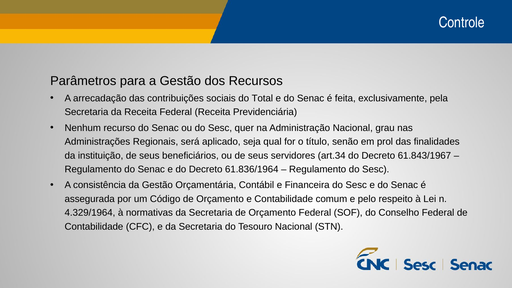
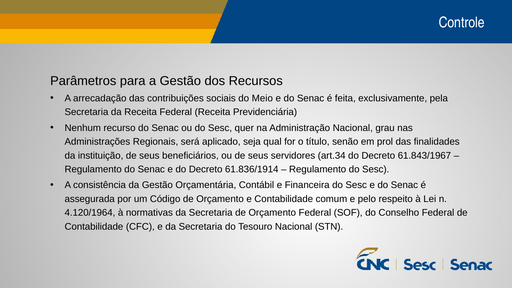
Total: Total -> Meio (262, 98)
61.836/1964: 61.836/1964 -> 61.836/1914 (252, 169)
4.329/1964: 4.329/1964 -> 4.120/1964 (90, 213)
